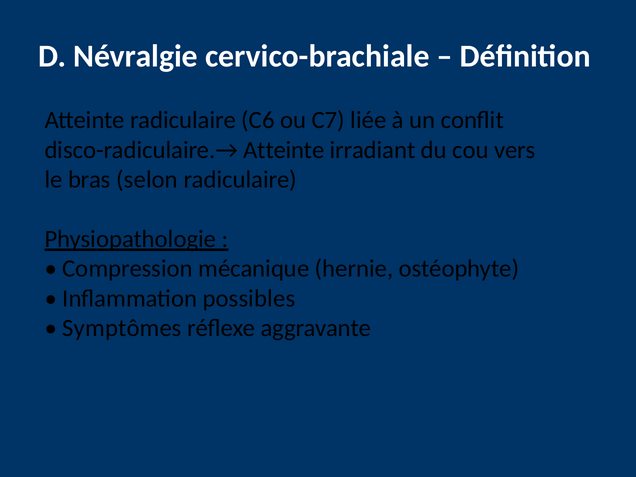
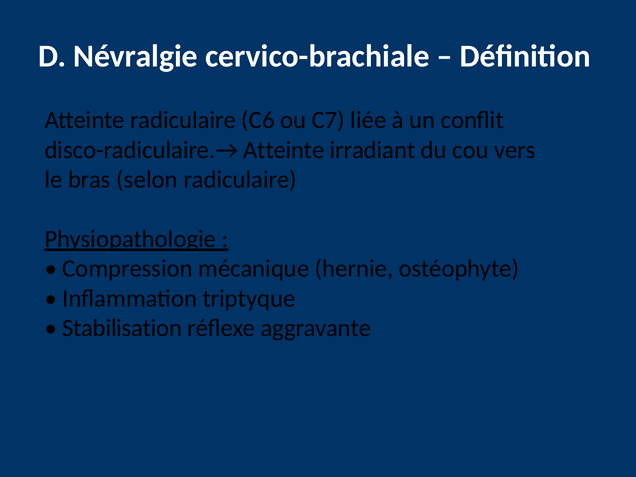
possibles: possibles -> triptyque (249, 298)
Symptômes: Symptômes -> Stabilisation (122, 328)
